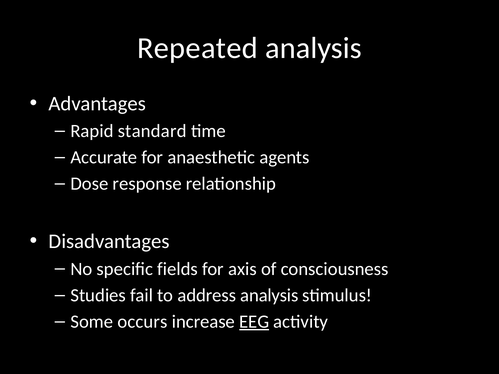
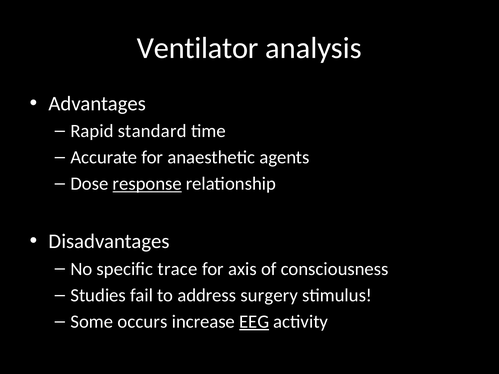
Repeated: Repeated -> Ventilator (198, 48)
response underline: none -> present (147, 184)
fields: fields -> trace (177, 269)
address analysis: analysis -> surgery (269, 295)
